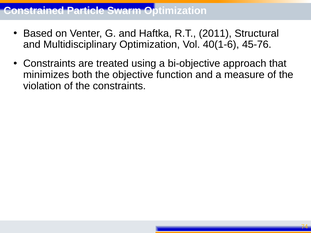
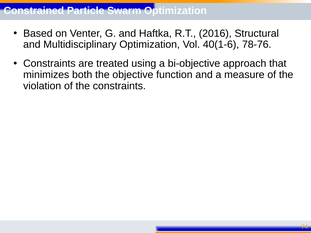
2011: 2011 -> 2016 (215, 33)
45-76: 45-76 -> 78-76 (257, 45)
